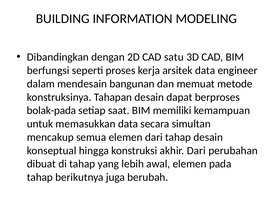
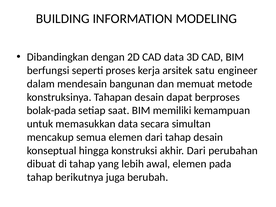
CAD satu: satu -> data (174, 57)
arsitek data: data -> satu (205, 70)
